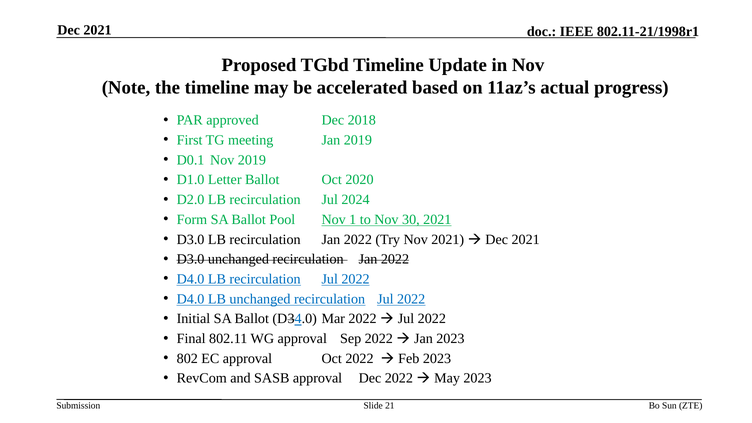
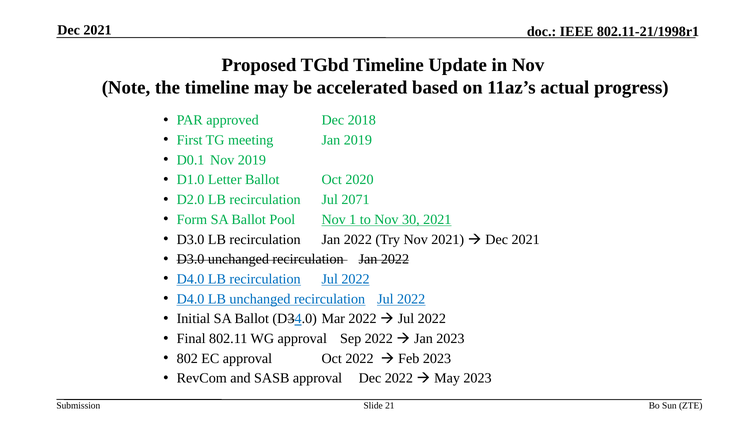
2024: 2024 -> 2071 (356, 200)
